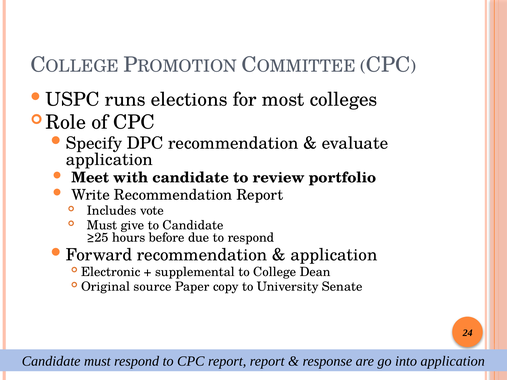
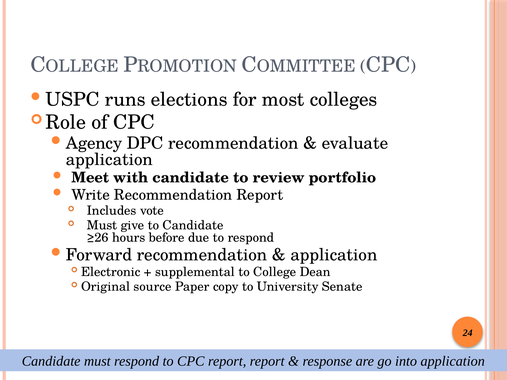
Specify: Specify -> Agency (94, 143)
≥25: ≥25 -> ≥26 (98, 238)
